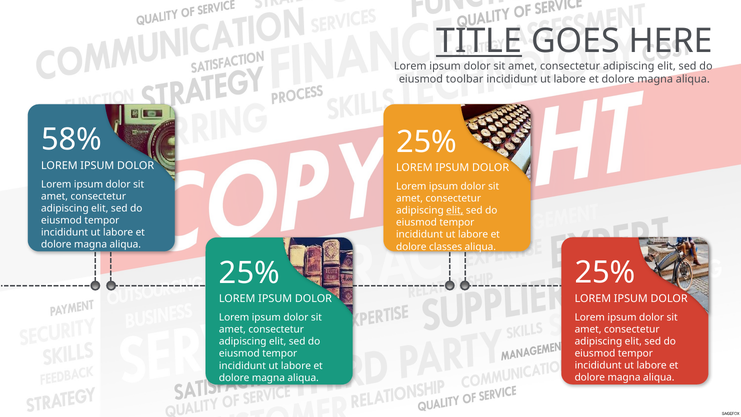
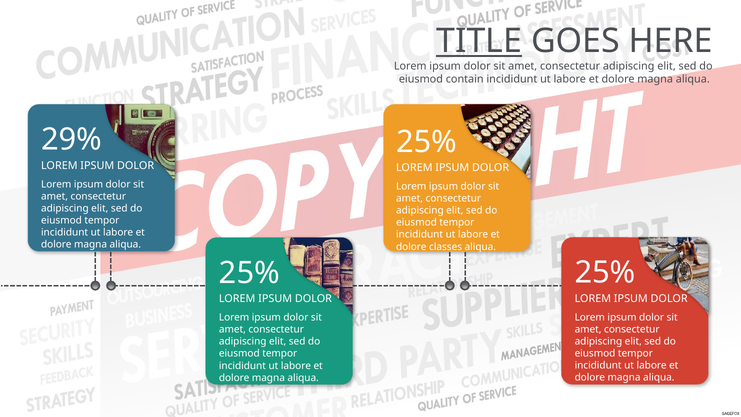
toolbar: toolbar -> contain (465, 79)
58%: 58% -> 29% (72, 140)
elit underline: present -> none (455, 210)
